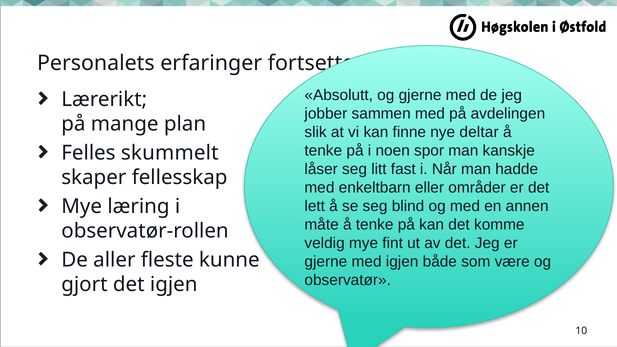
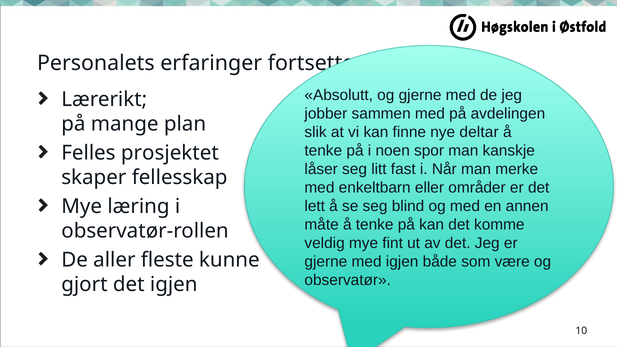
skummelt: skummelt -> prosjektet (170, 153)
hadde: hadde -> merke (517, 169)
